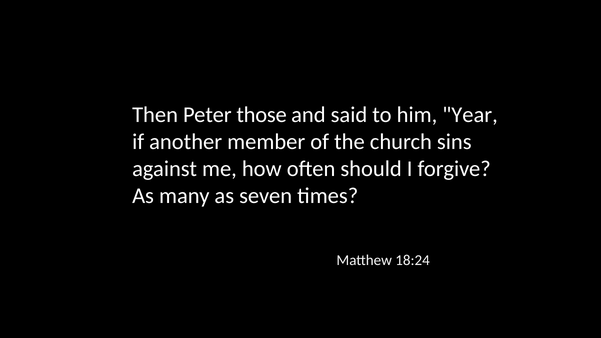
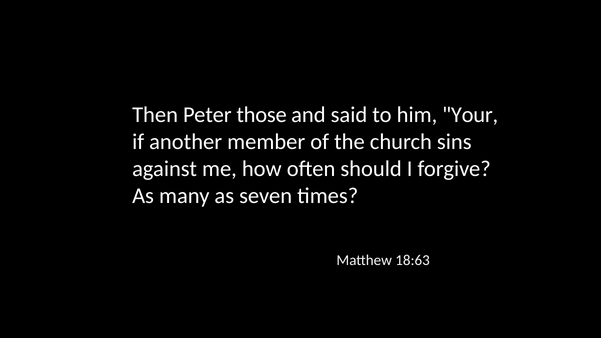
Year: Year -> Your (470, 115)
18:24: 18:24 -> 18:63 (413, 260)
